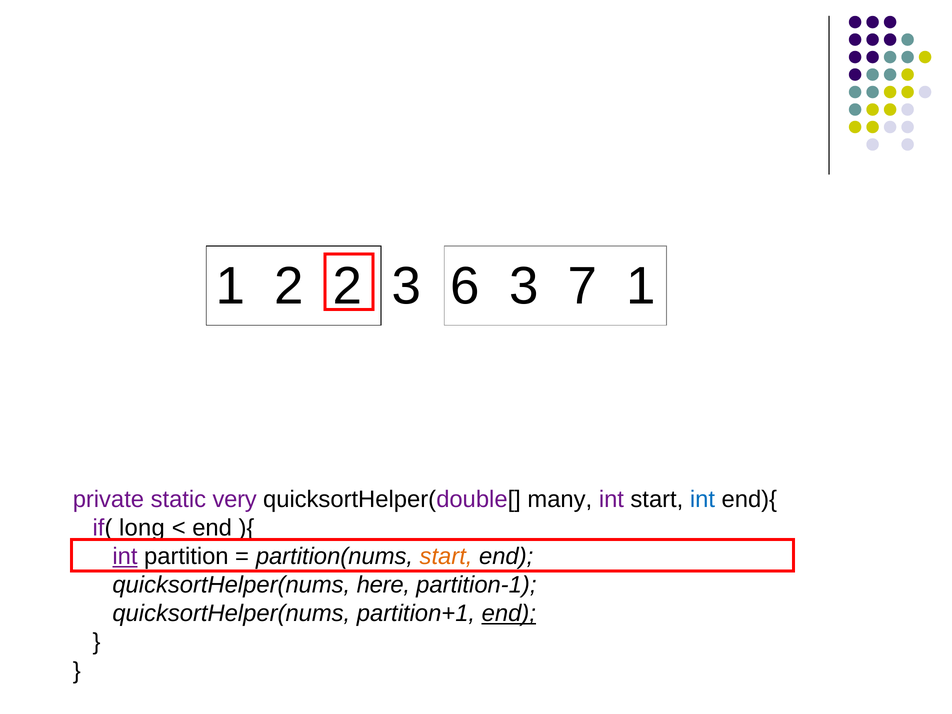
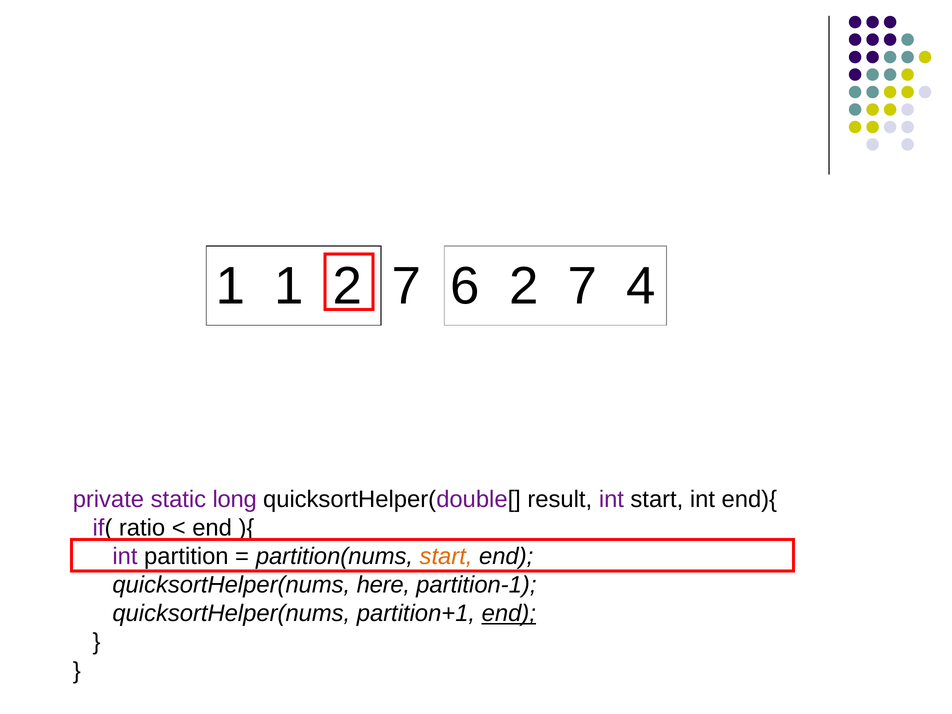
1 2: 2 -> 1 (289, 286)
3: 3 -> 7 (406, 286)
6 3: 3 -> 2 (524, 286)
7 1: 1 -> 4 (641, 286)
very: very -> long (235, 499)
many: many -> result (560, 499)
int colour: blue -> black (702, 499)
long: long -> ratio (142, 528)
int underline: present -> none (125, 556)
